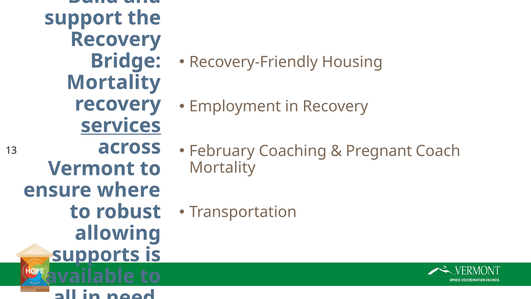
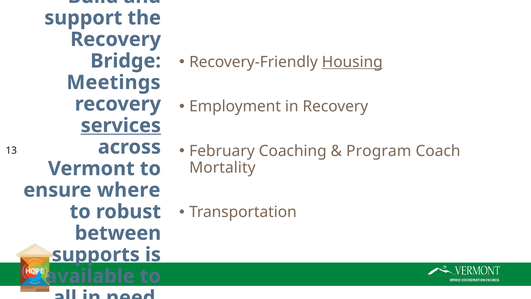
Housing underline: none -> present (352, 62)
Mortality: Mortality -> Meetings (114, 82)
Pregnant: Pregnant -> Program (379, 151)
allowing: allowing -> between (118, 233)
